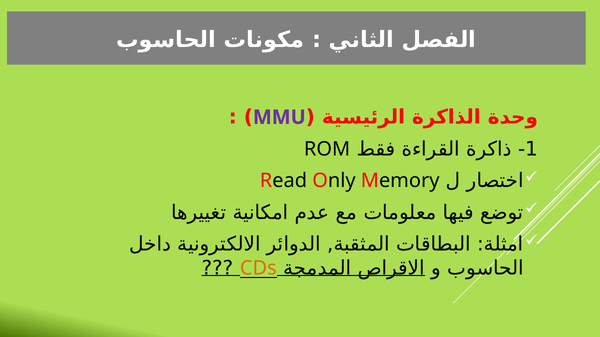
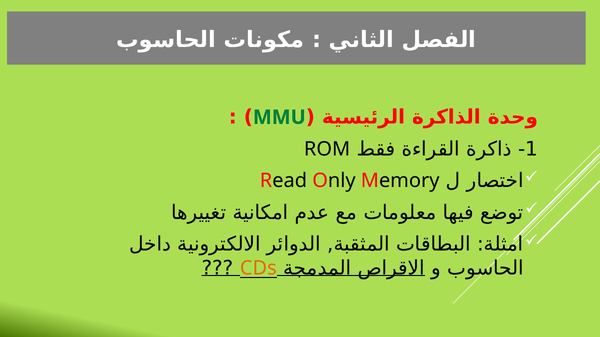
MMU colour: purple -> green (279, 117)
